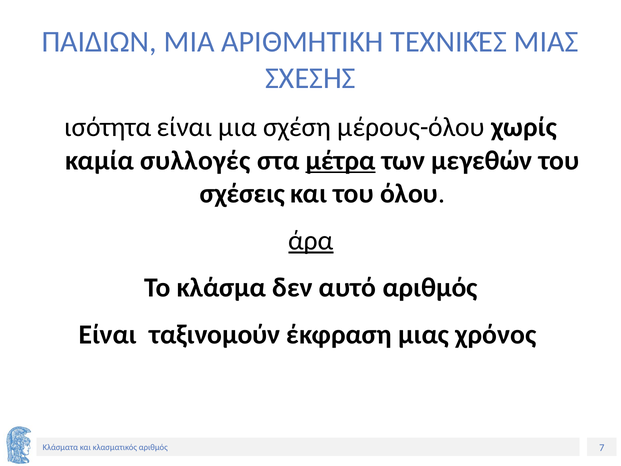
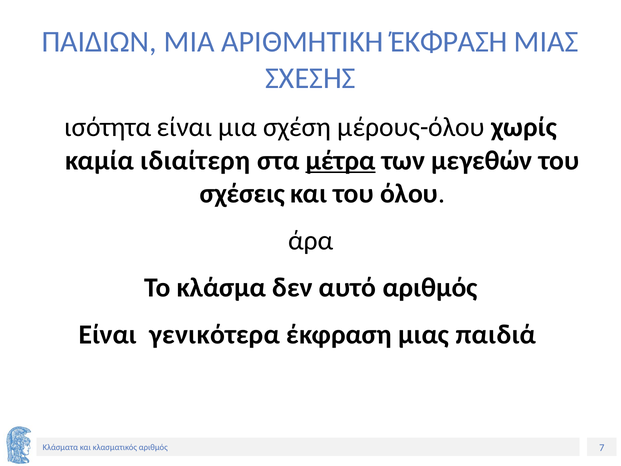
ΑΡΙΘΜΗΤΙΚΗ ΤΕΧΝΙΚΈΣ: ΤΕΧΝΙΚΈΣ -> ΈΚΦΡΑΣΗ (449, 42)
συλλογές: συλλογές -> ιδιαίτερη (195, 160)
άρα underline: present -> none (311, 240)
ταξινομούν: ταξινομούν -> γενικότερα (215, 334)
χρόνος: χρόνος -> παιδιά (496, 334)
